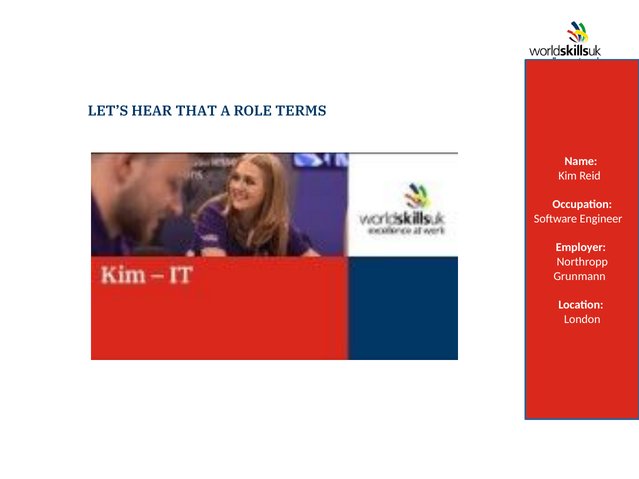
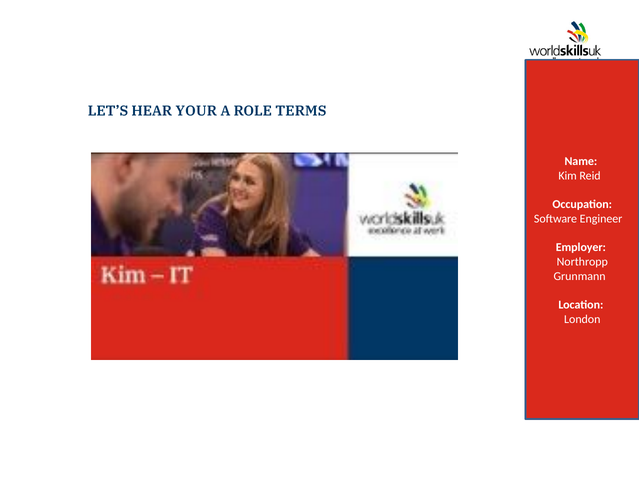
THAT: THAT -> YOUR (196, 111)
